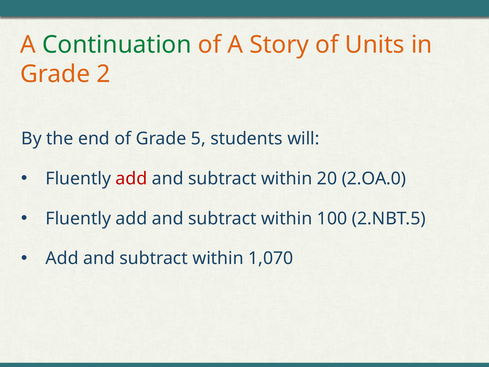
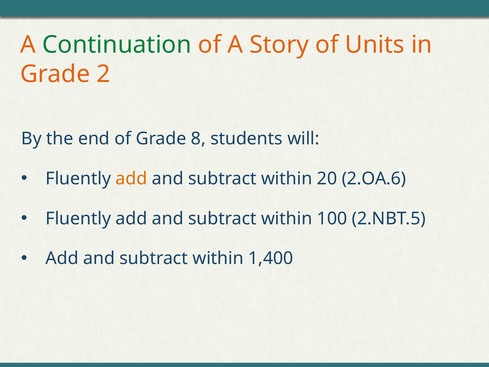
5: 5 -> 8 (198, 139)
add colour: red -> orange (131, 178)
2.OA.0: 2.OA.0 -> 2.OA.6 (374, 178)
1,070: 1,070 -> 1,400 (271, 258)
